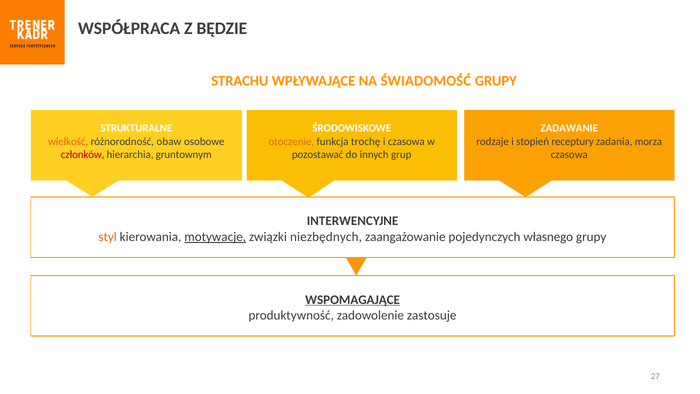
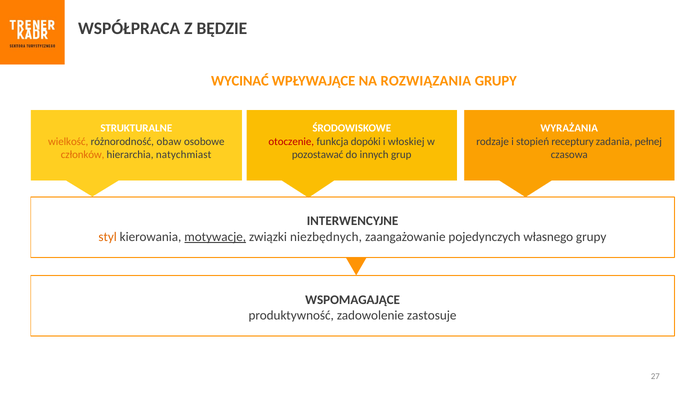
STRACHU: STRACHU -> WYCINAĆ (240, 81)
ŚWIADOMOŚĆ: ŚWIADOMOŚĆ -> ROZWIĄZANIA (426, 81)
ZADAWANIE: ZADAWANIE -> WYRAŻANIA (569, 128)
otoczenie colour: orange -> red (291, 141)
trochę: trochę -> dopóki (366, 141)
i czasowa: czasowa -> włoskiej (406, 141)
morza: morza -> pełnej (648, 141)
członków colour: red -> orange (83, 154)
gruntownym: gruntownym -> natychmiast (184, 154)
WSPOMAGAJĄCE underline: present -> none (353, 299)
